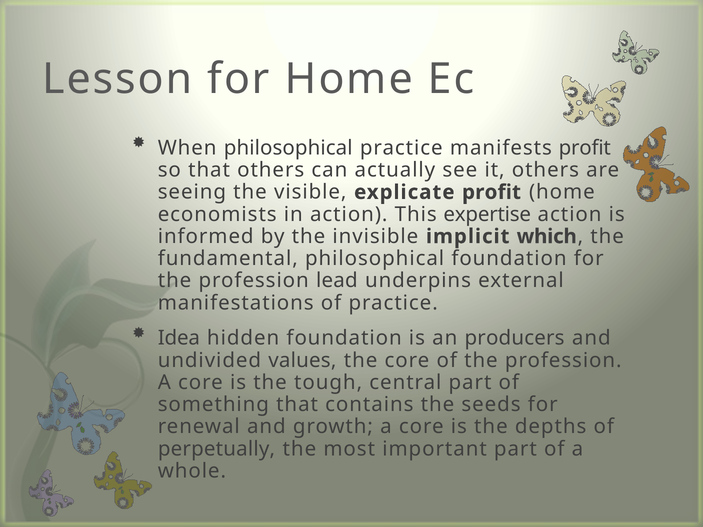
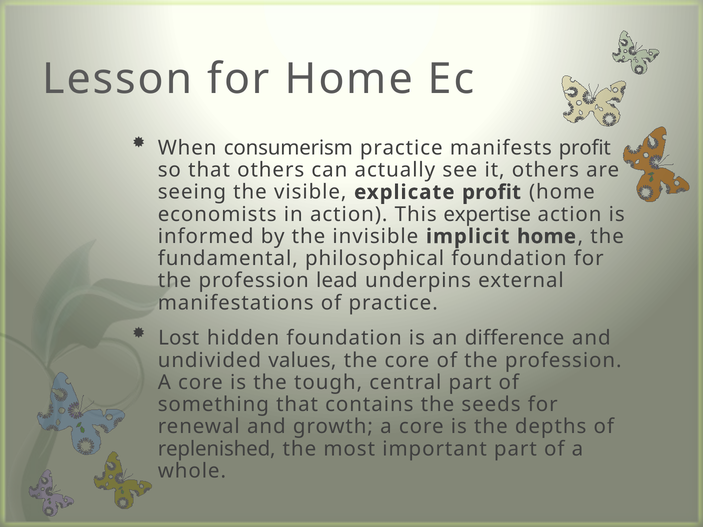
When philosophical: philosophical -> consumerism (288, 148)
implicit which: which -> home (547, 237)
Idea: Idea -> Lost (179, 338)
producers: producers -> difference (515, 338)
perpetually: perpetually -> replenished (217, 449)
